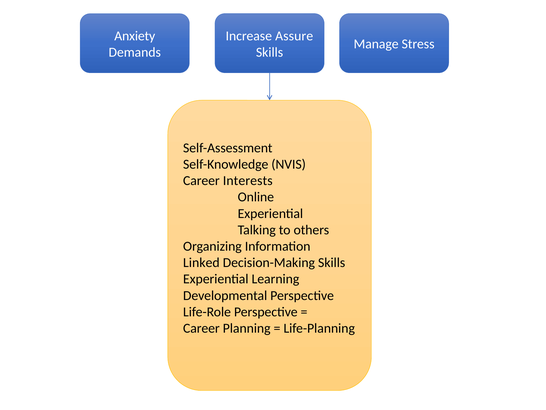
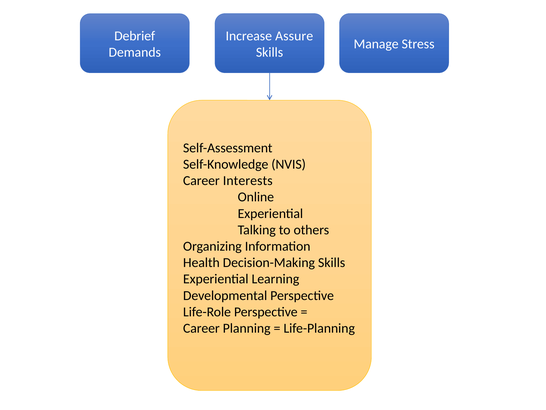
Anxiety: Anxiety -> Debrief (135, 36)
Linked: Linked -> Health (201, 262)
